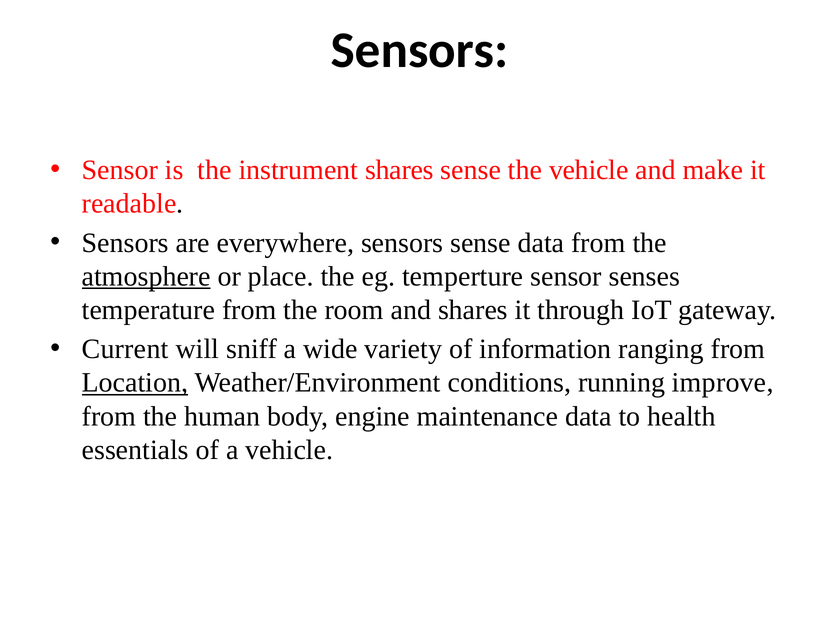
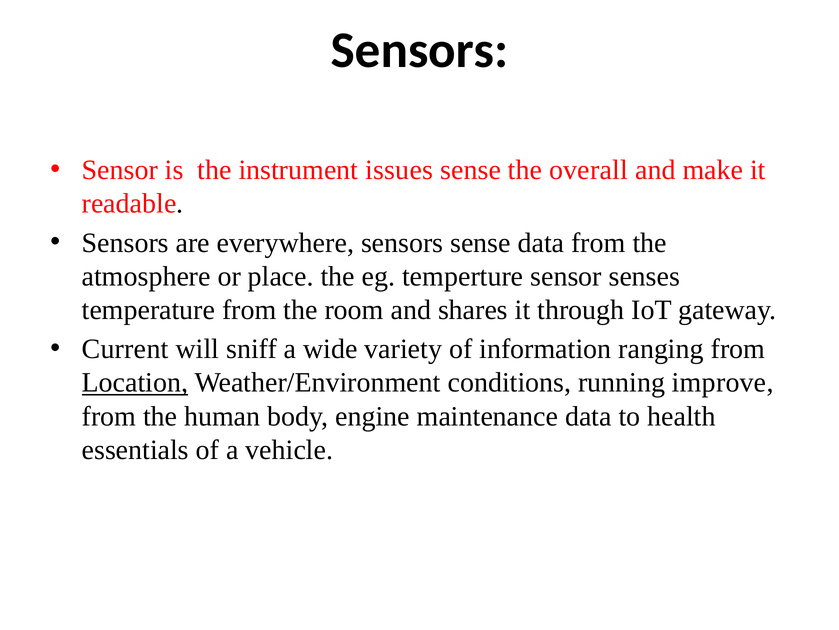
instrument shares: shares -> issues (399, 170)
the vehicle: vehicle -> overall (588, 170)
atmosphere underline: present -> none (146, 276)
